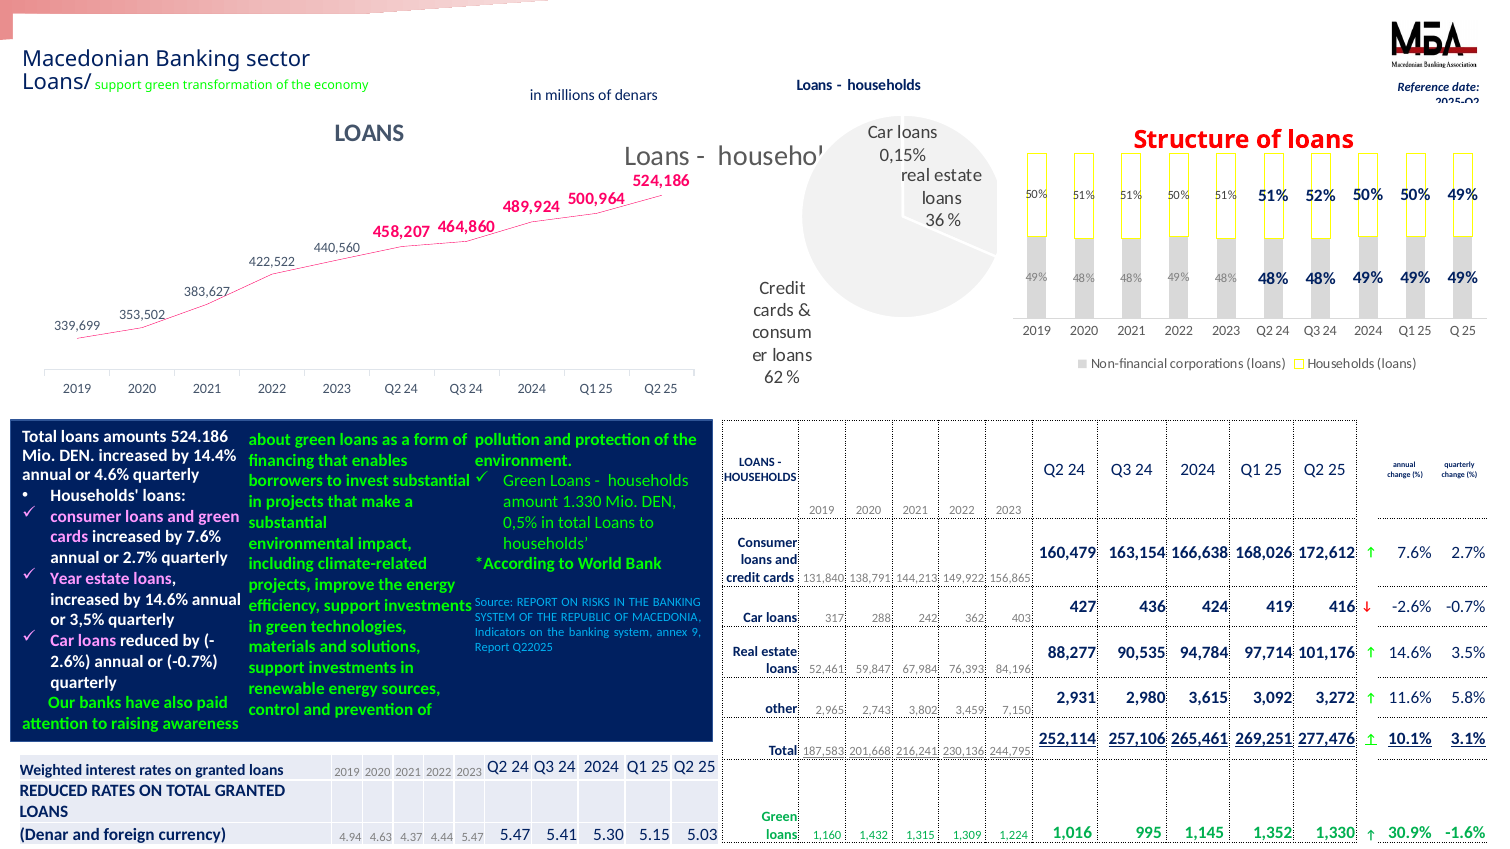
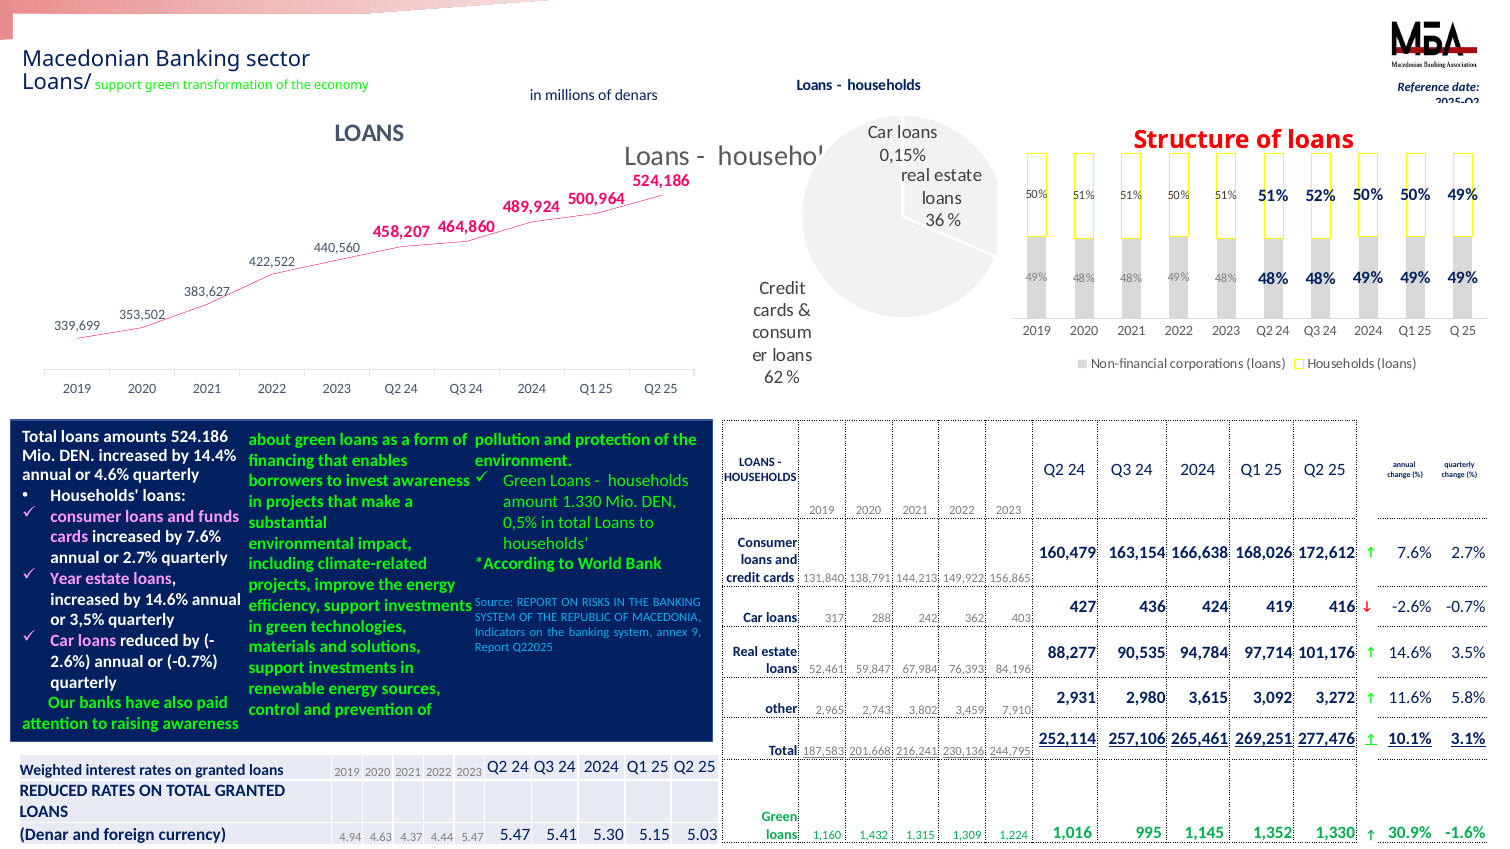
invest substantial: substantial -> awareness (431, 481)
and green: green -> funds (219, 517)
7,150: 7,150 -> 7,910 (1017, 710)
